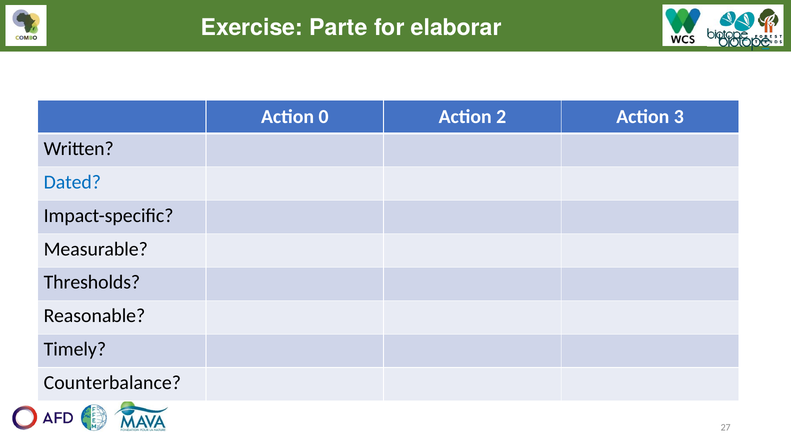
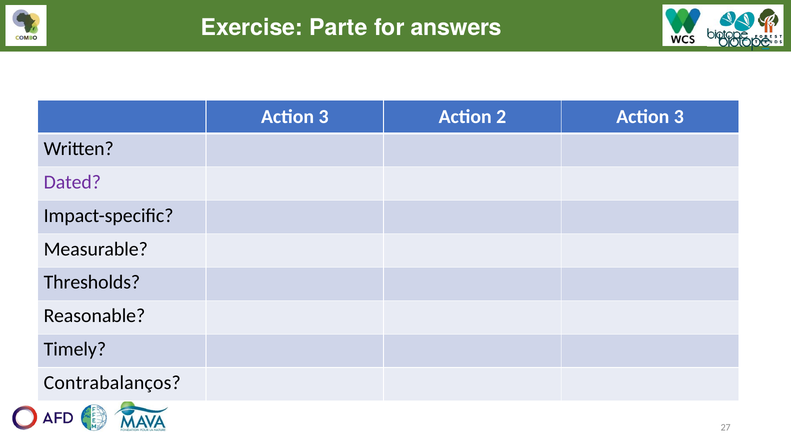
elaborar: elaborar -> answers (456, 27)
0: 0 -> 3 (324, 117)
Dated colour: blue -> purple (72, 182)
Counterbalance: Counterbalance -> Contrabalanços (112, 383)
